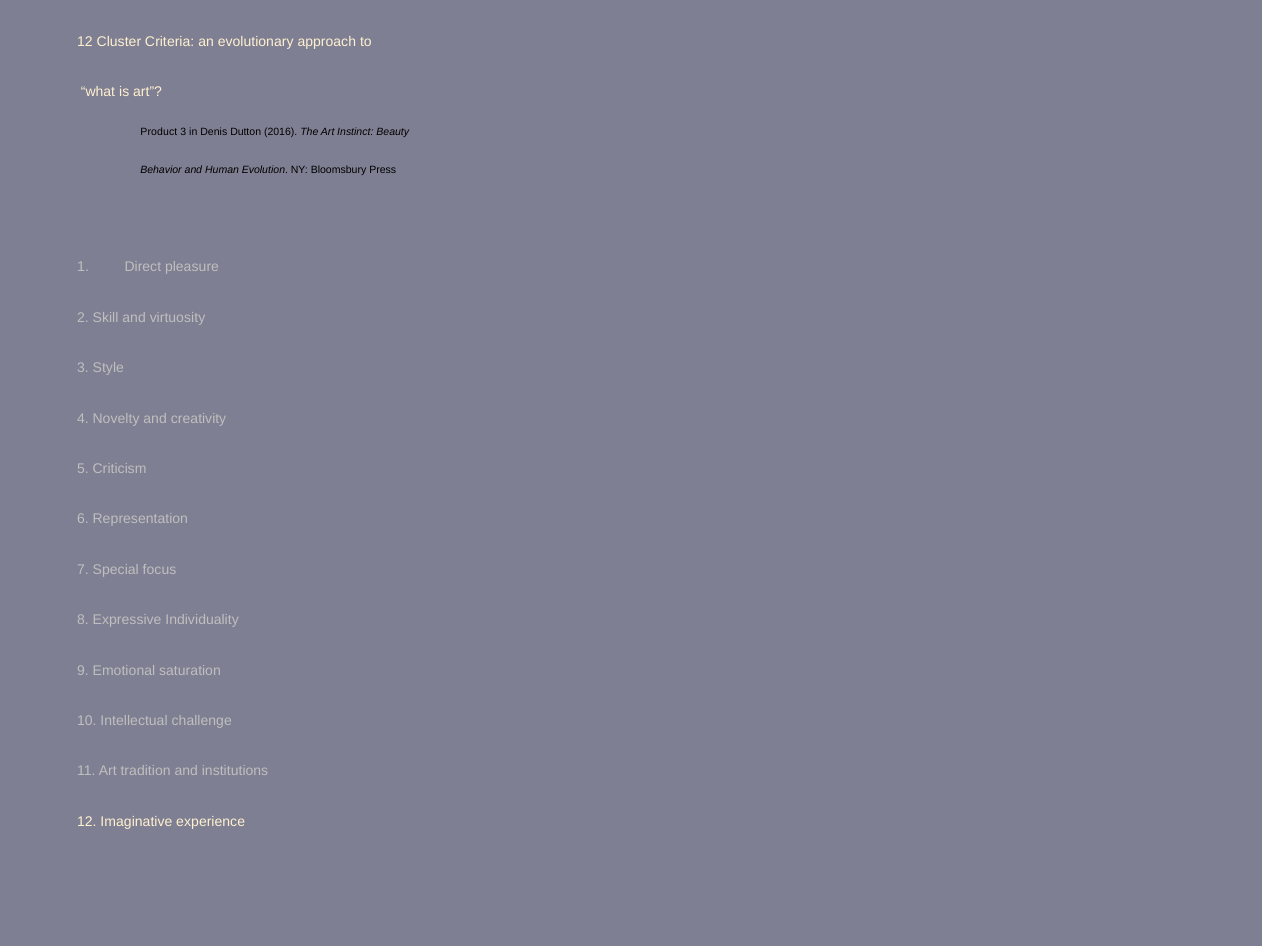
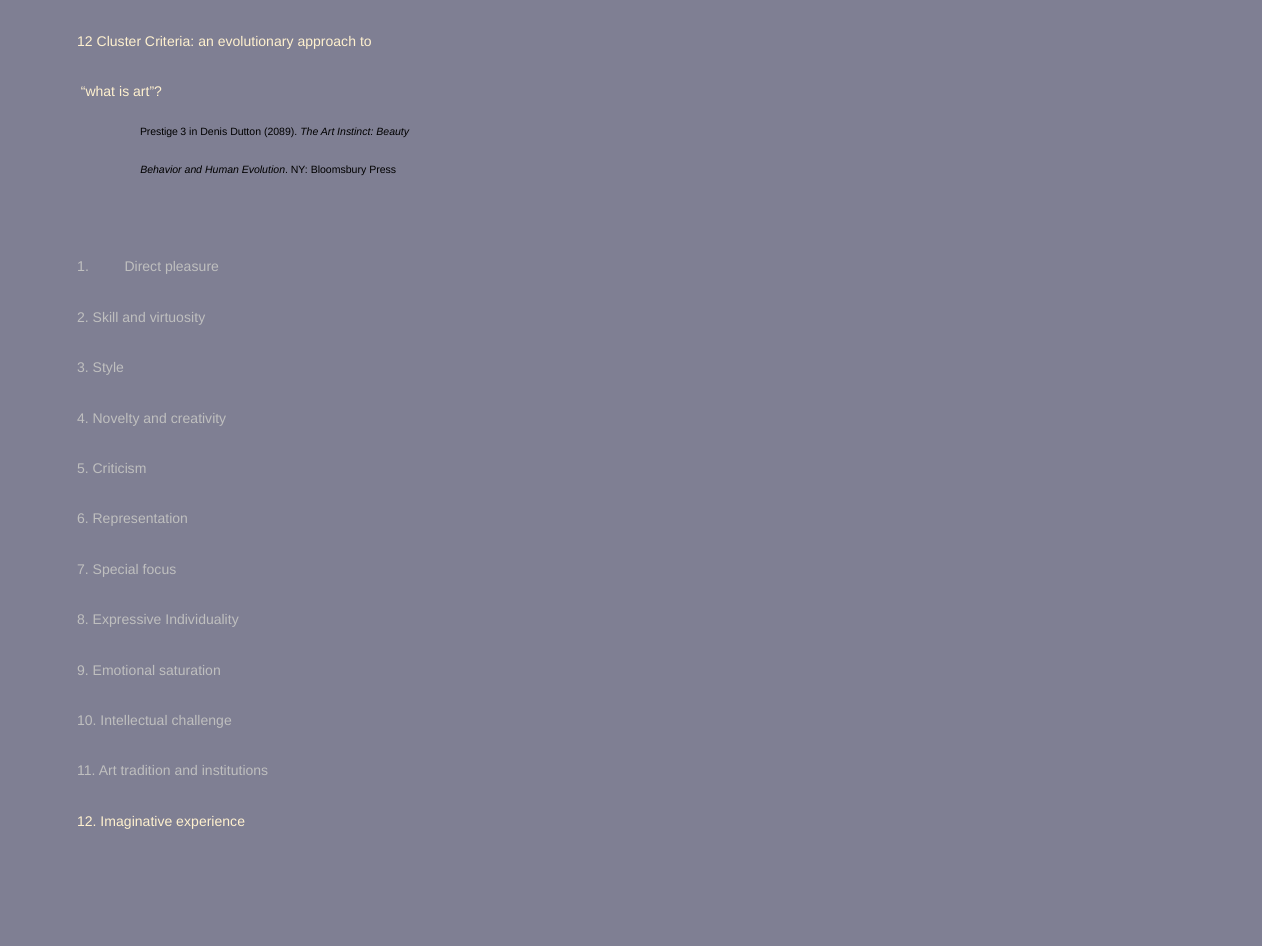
Product: Product -> Prestige (159, 132)
2016: 2016 -> 2089 (281, 132)
